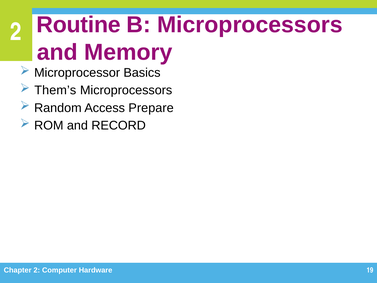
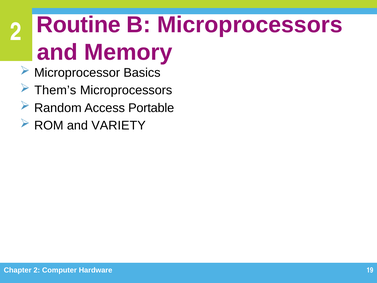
Prepare: Prepare -> Portable (151, 108)
RECORD: RECORD -> VARIETY (119, 125)
